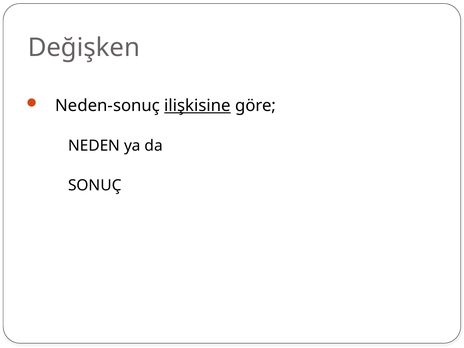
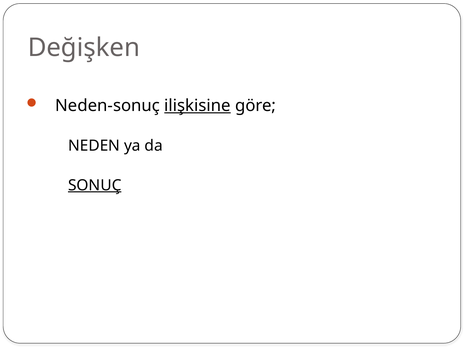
SONUÇ underline: none -> present (95, 185)
